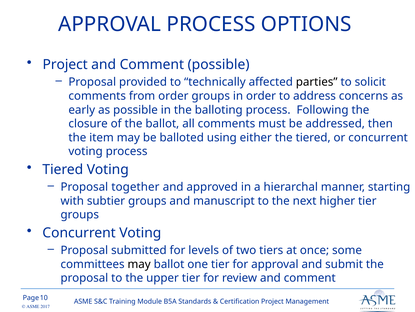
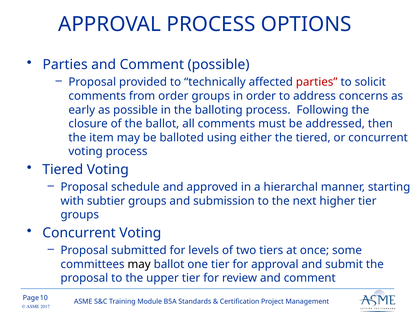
Project: Project -> Parties (65, 65)
parties colour: black -> red (317, 82)
together: together -> schedule (135, 187)
manuscript: manuscript -> submission (224, 200)
